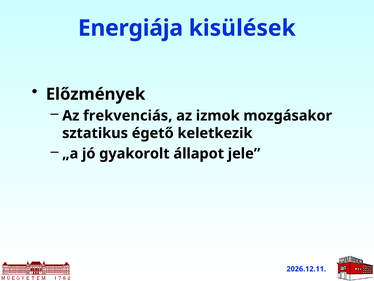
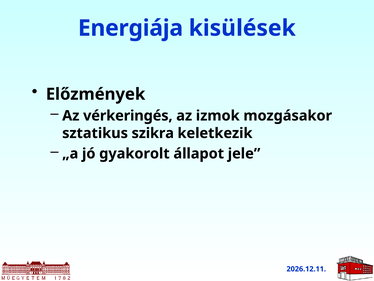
frekvenciás: frekvenciás -> vérkeringés (128, 116)
égető: égető -> szikra (153, 133)
